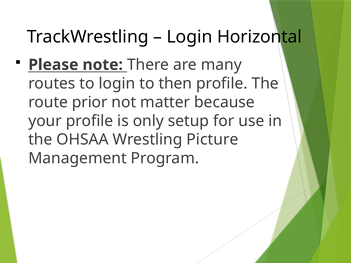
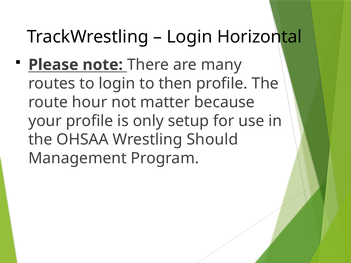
prior: prior -> hour (90, 102)
Picture: Picture -> Should (212, 140)
